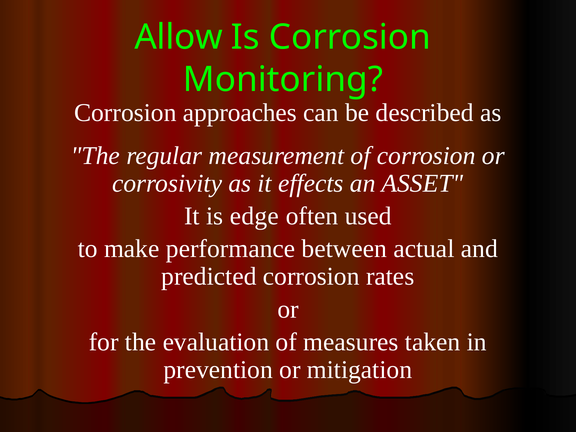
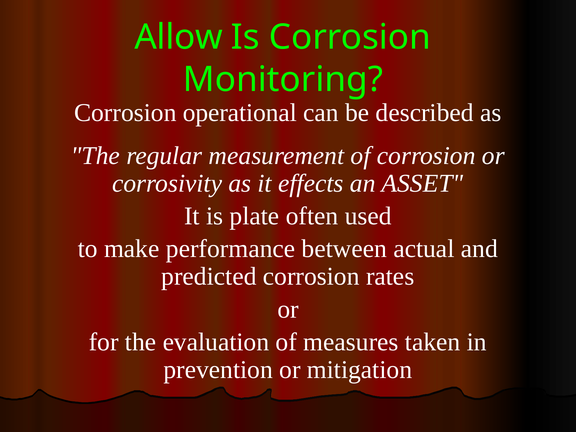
approaches: approaches -> operational (240, 113)
edge: edge -> plate (254, 216)
